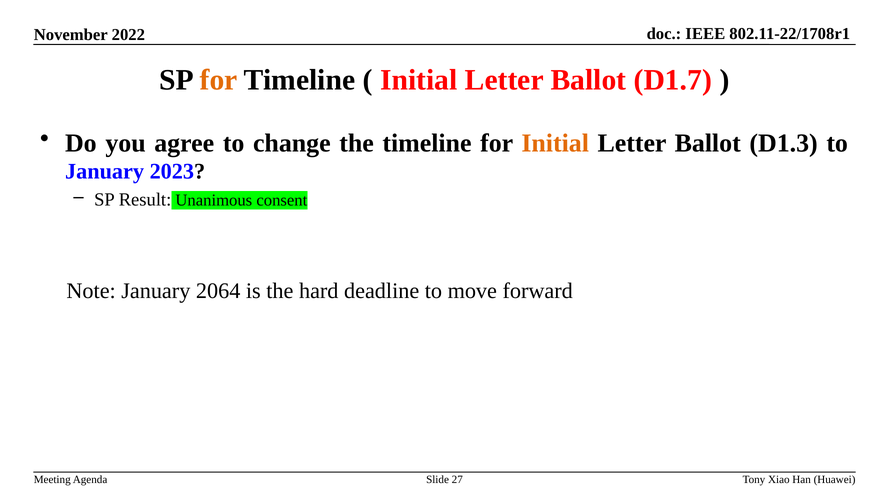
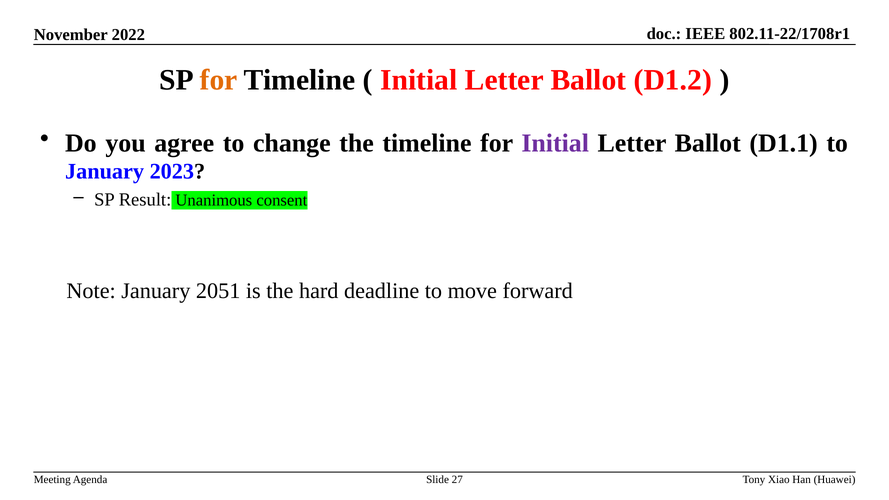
D1.7: D1.7 -> D1.2 (673, 80)
Initial colour: orange -> purple (555, 143)
D1.3: D1.3 -> D1.1 (784, 143)
2064: 2064 -> 2051 (218, 291)
